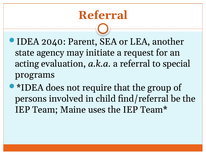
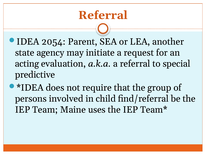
2040: 2040 -> 2054 (54, 42)
programs: programs -> predictive (35, 75)
